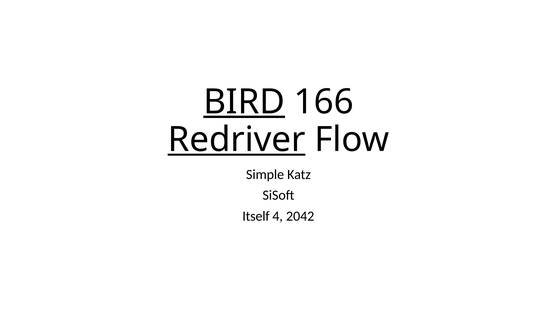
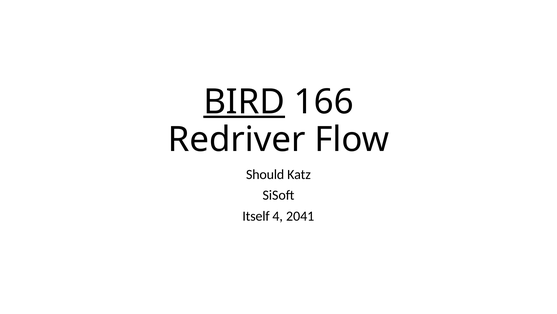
Redriver underline: present -> none (237, 139)
Simple: Simple -> Should (265, 174)
2042: 2042 -> 2041 (300, 216)
